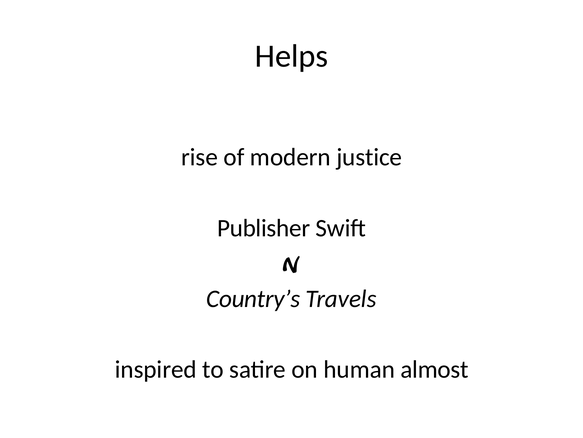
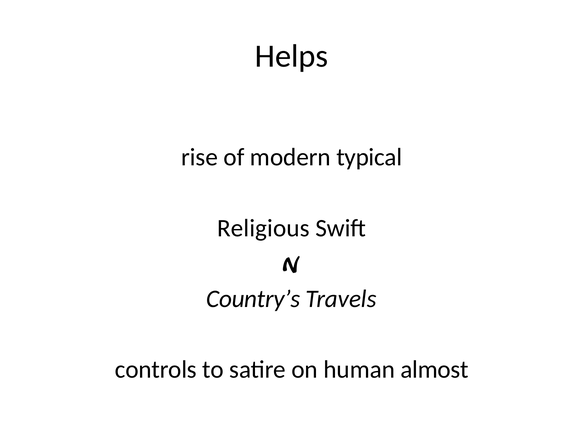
justice: justice -> typical (369, 157)
Publisher: Publisher -> Religious (263, 228)
inspired: inspired -> controls (156, 369)
